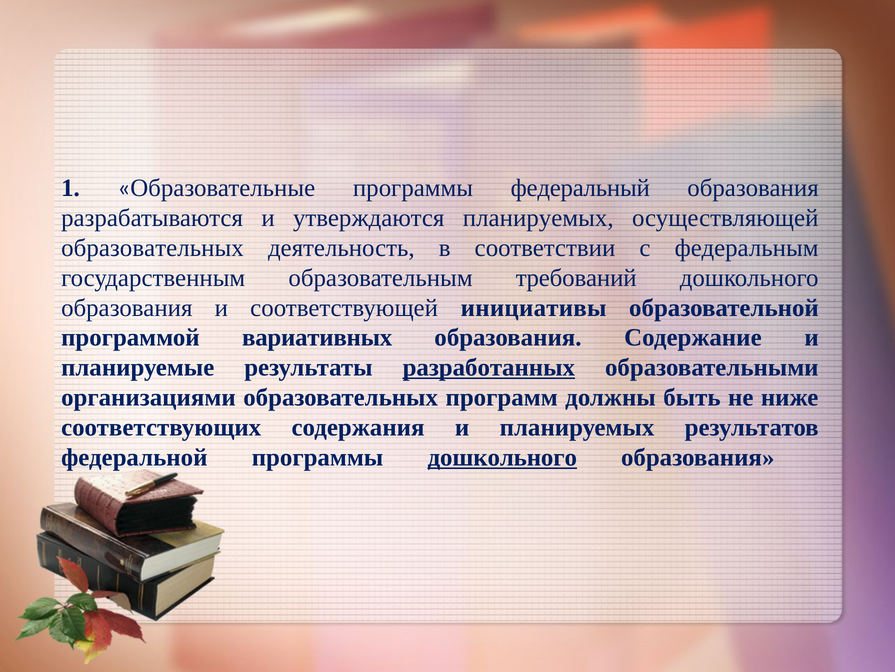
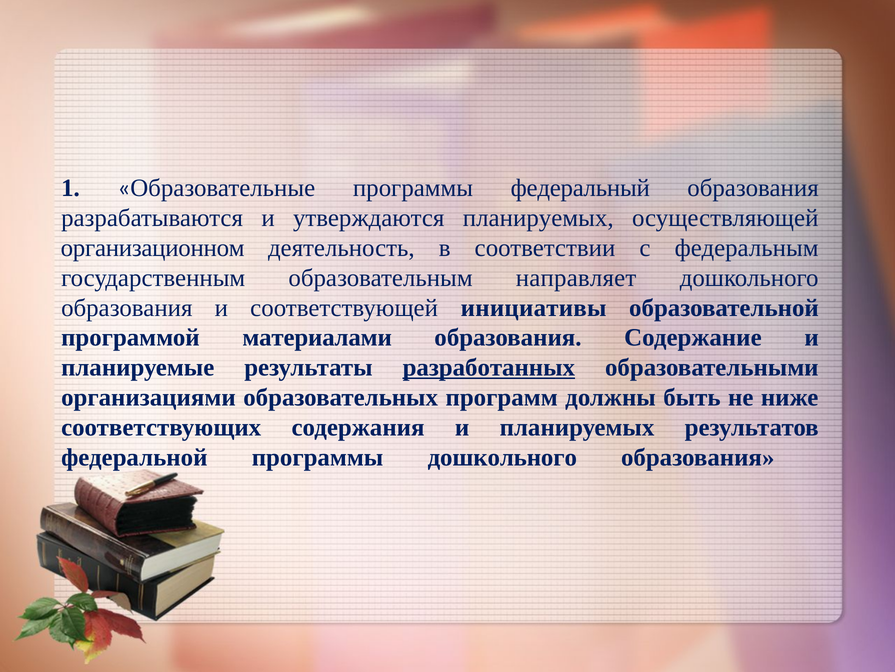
образовательных: образовательных -> организационном (153, 248)
требований: требований -> направляет (576, 278)
вариативных: вариативных -> материалами (317, 337)
дошкольного underline: present -> none (502, 457)
